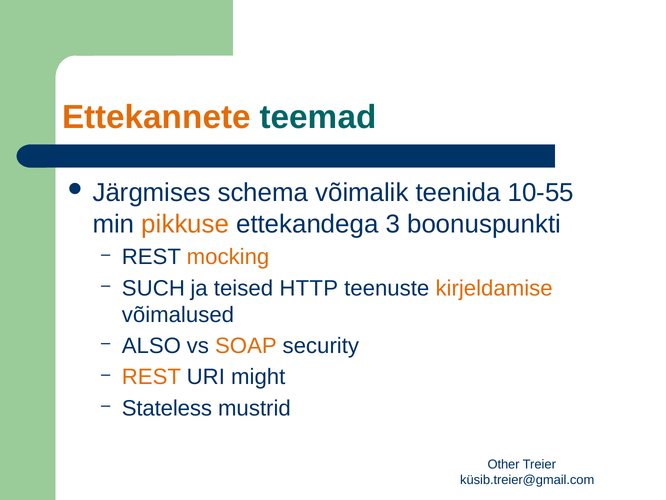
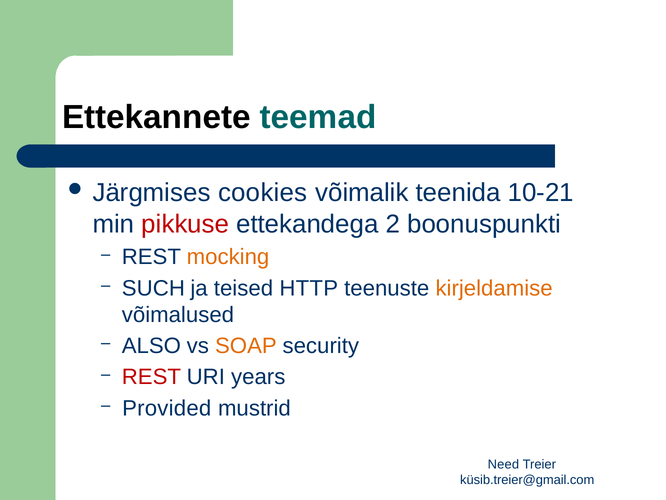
Ettekannete colour: orange -> black (156, 117)
schema: schema -> cookies (263, 193)
10-55: 10-55 -> 10-21 (541, 193)
pikkuse colour: orange -> red (185, 224)
3: 3 -> 2 (393, 224)
REST colour: orange -> red (151, 377)
might: might -> years (258, 377)
Stateless: Stateless -> Provided (167, 408)
Other: Other -> Need (503, 464)
